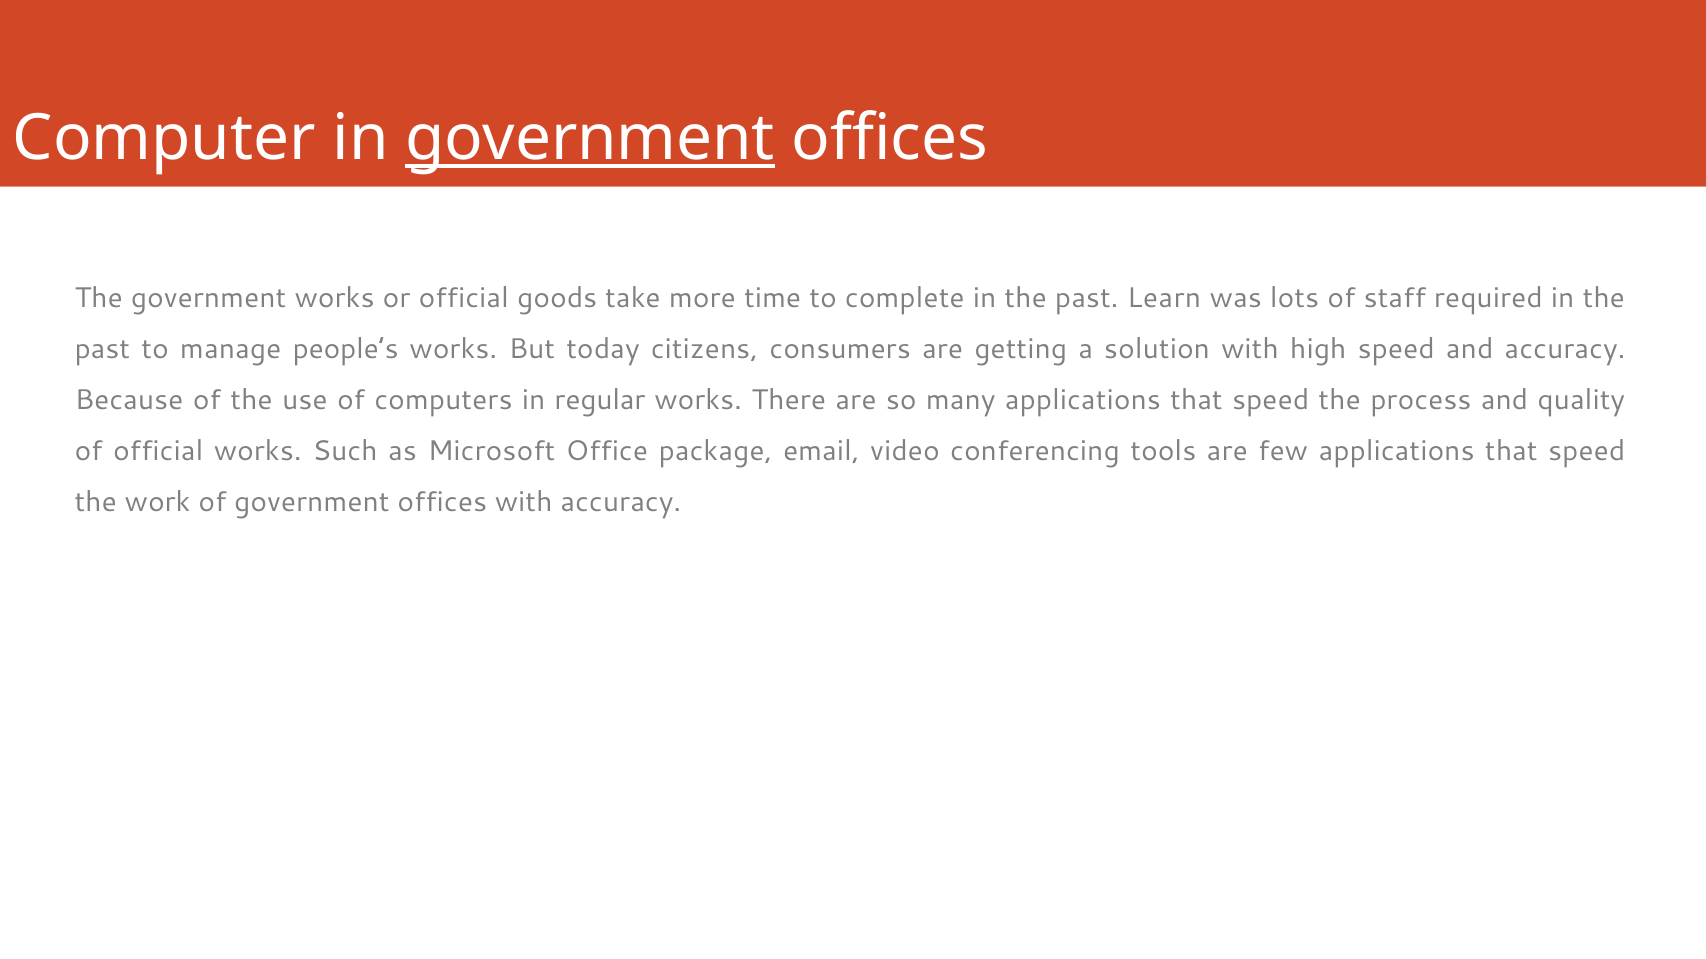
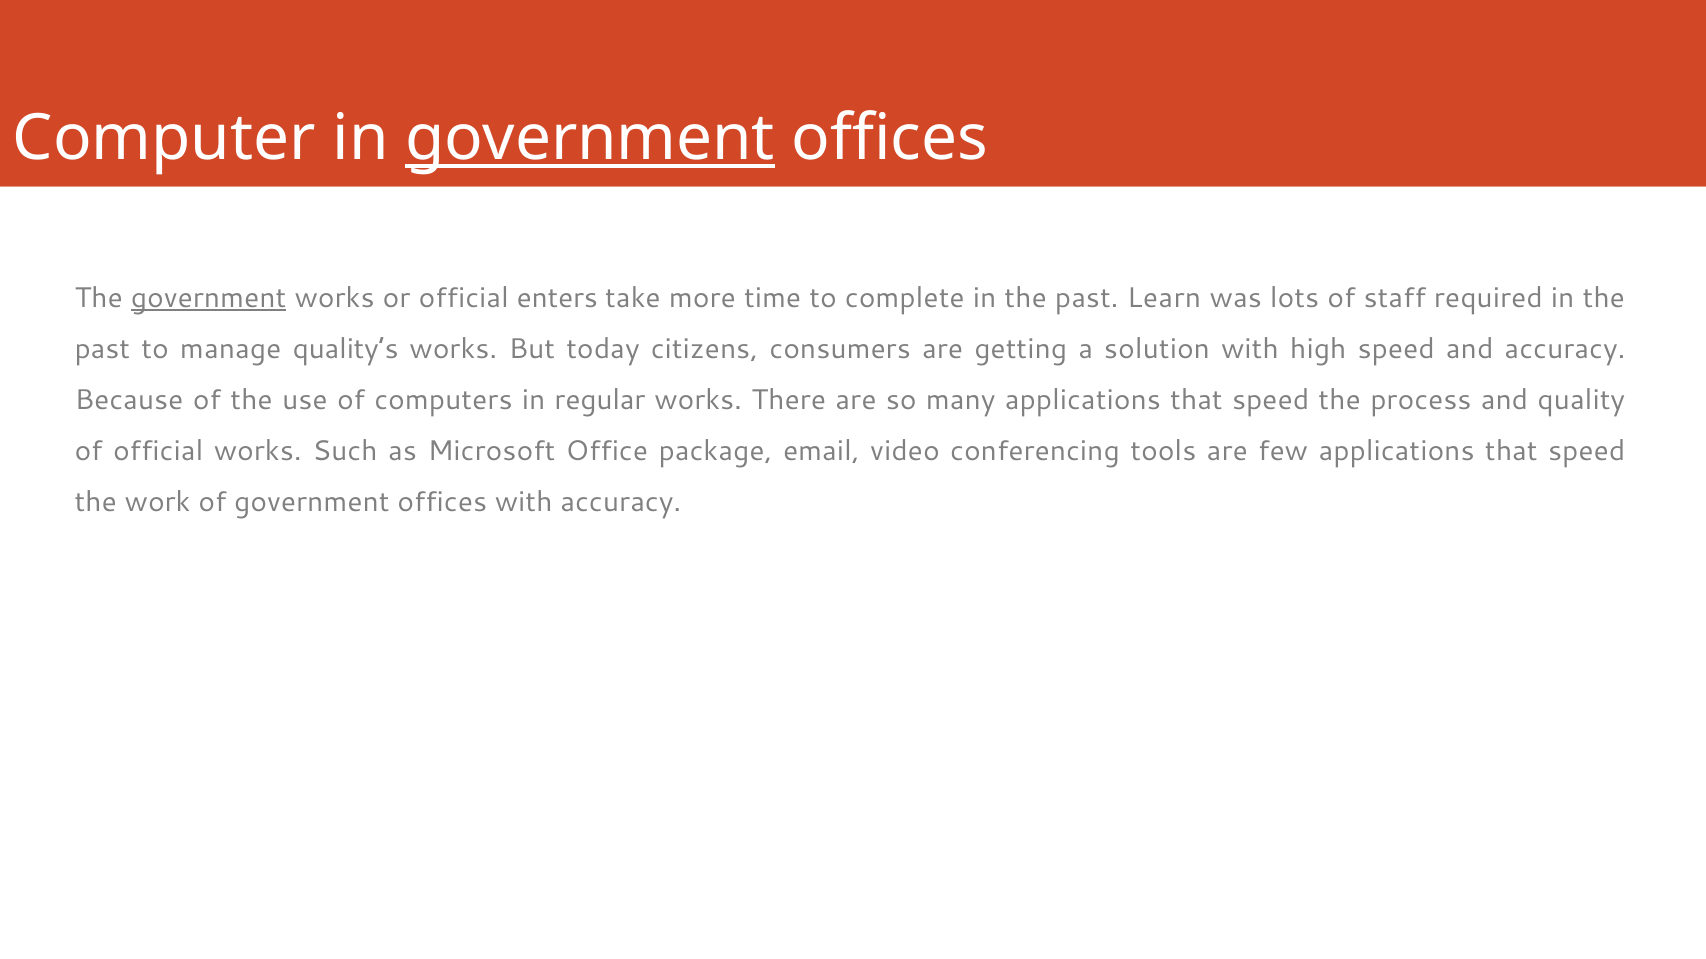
government underline: none -> present (209, 298)
goods: goods -> enters (557, 298)
people’s: people’s -> quality’s (346, 349)
